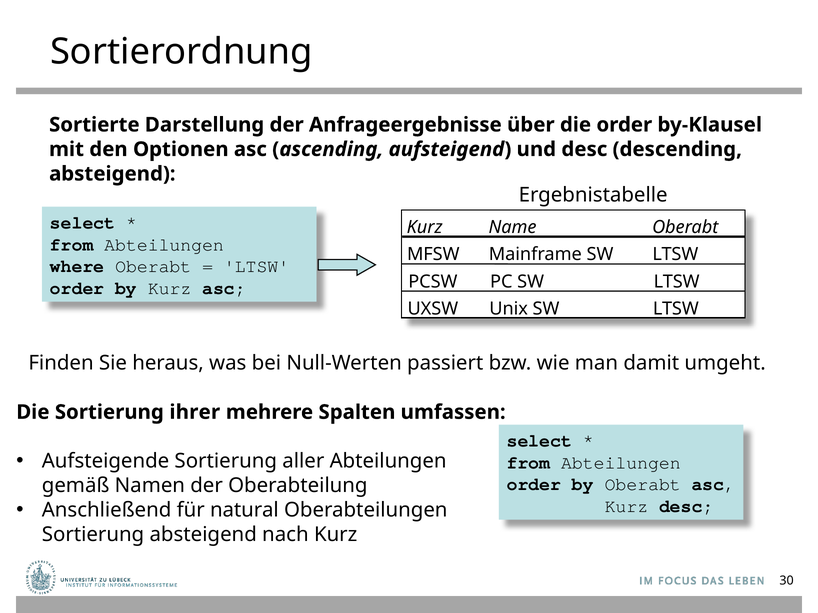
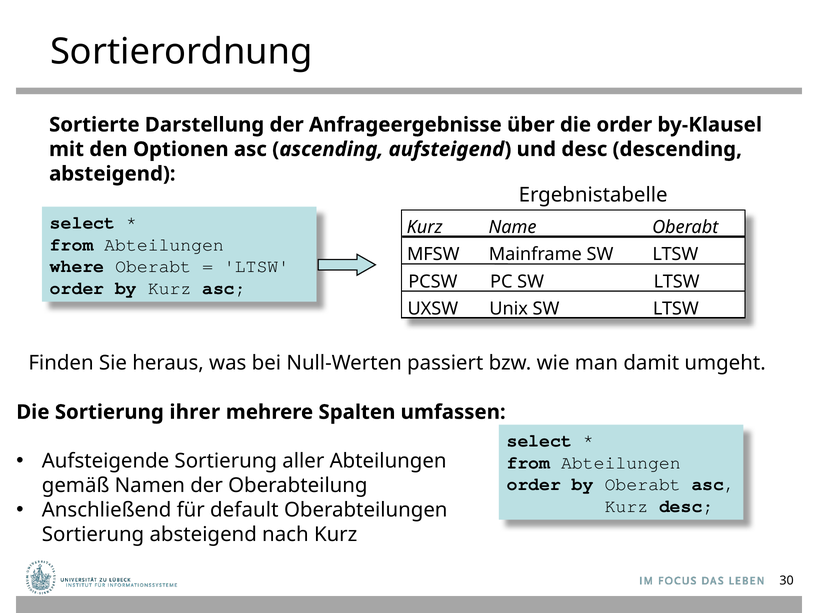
natural: natural -> default (244, 511)
